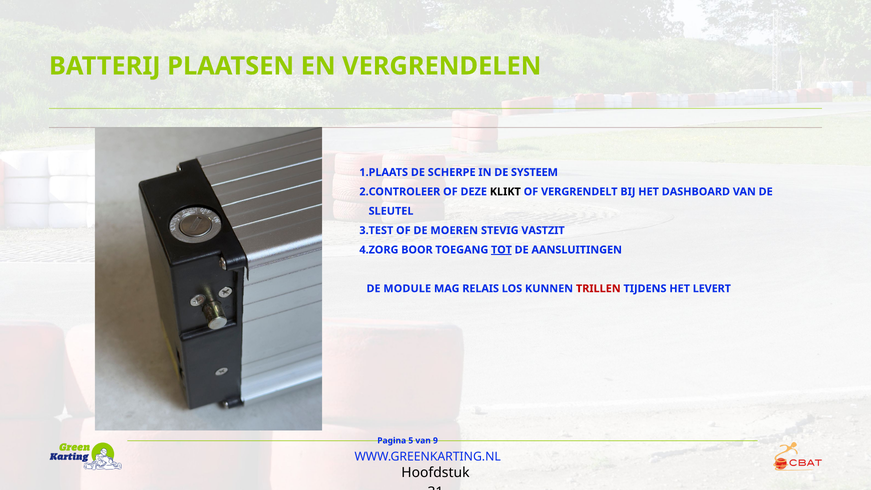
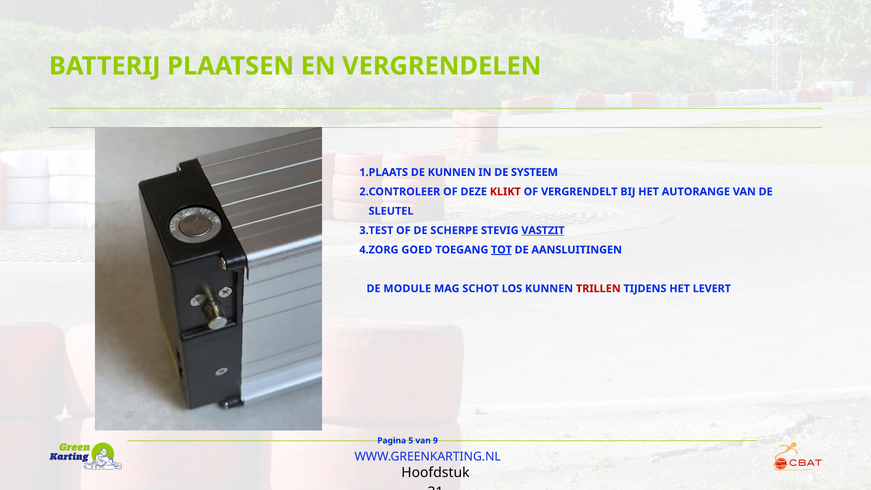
DE SCHERPE: SCHERPE -> KUNNEN (452, 172)
KLIKT colour: black -> red (505, 192)
DASHBOARD: DASHBOARD -> AUTORANGE (696, 192)
MOEREN: MOEREN -> SCHERPE (454, 230)
VASTZIT underline: none -> present (543, 230)
BOOR: BOOR -> GOED (417, 250)
RELAIS: RELAIS -> SCHOT (481, 289)
